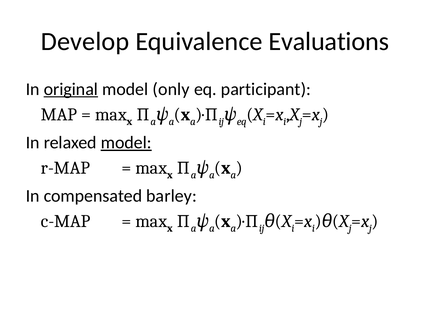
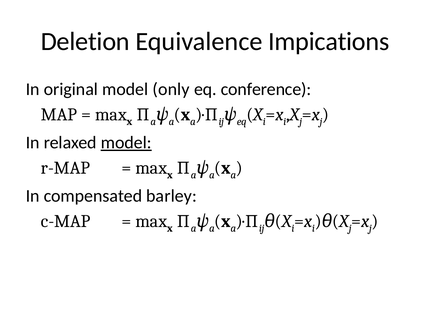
Develop: Develop -> Deletion (85, 42)
Evaluations: Evaluations -> Impications (329, 42)
original underline: present -> none (71, 89)
participant: participant -> conference (266, 89)
